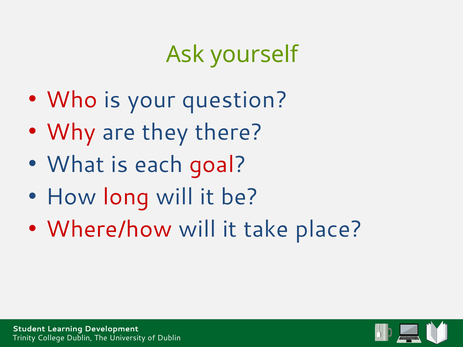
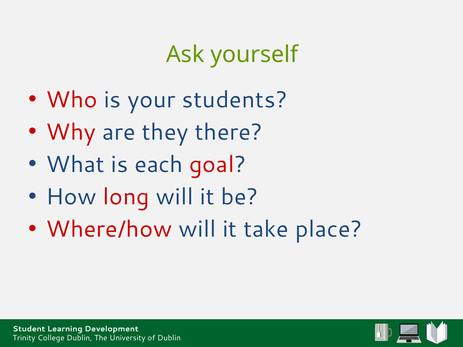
question: question -> students (235, 100)
